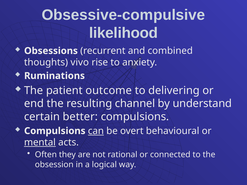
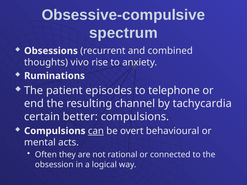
likelihood: likelihood -> spectrum (123, 33)
outcome: outcome -> episodes (109, 91)
delivering: delivering -> telephone (174, 91)
understand: understand -> tachycardia (202, 104)
mental underline: present -> none (40, 143)
